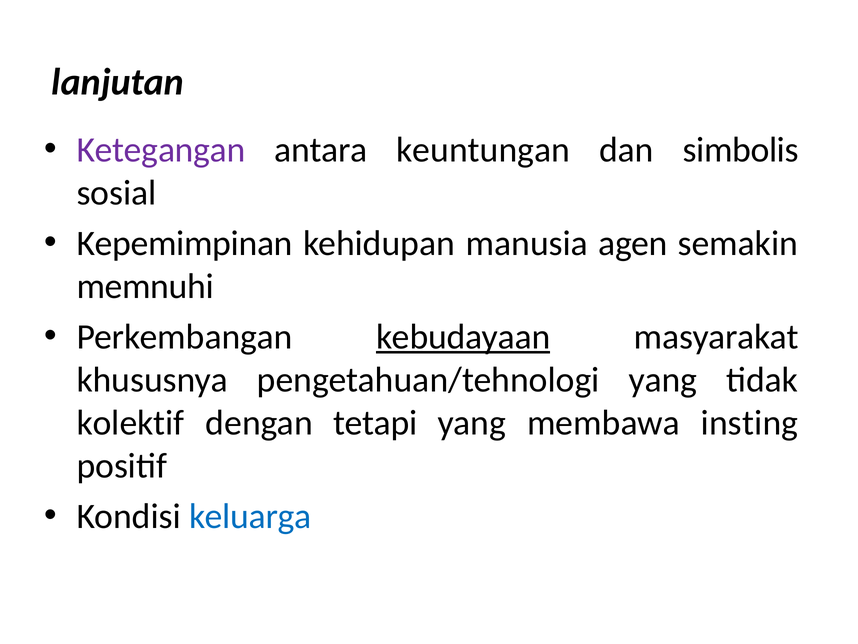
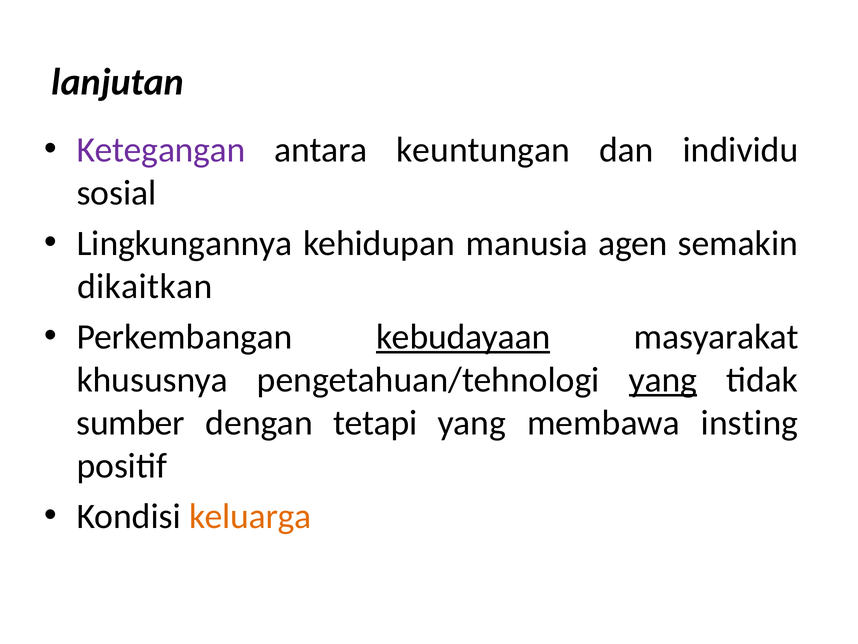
simbolis: simbolis -> individu (741, 150)
Kepemimpinan: Kepemimpinan -> Lingkungannya (185, 243)
memnuhi: memnuhi -> dikaitkan (145, 286)
yang underline: none -> present (663, 380)
kolektif: kolektif -> sumber (131, 422)
keluarga colour: blue -> orange (250, 516)
